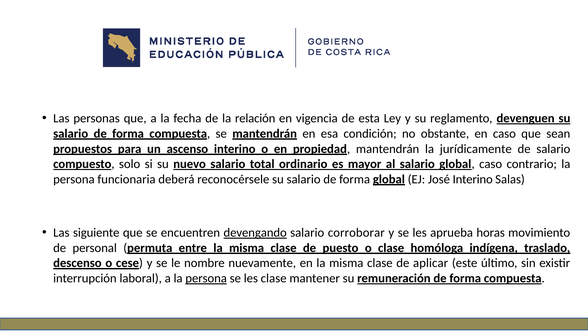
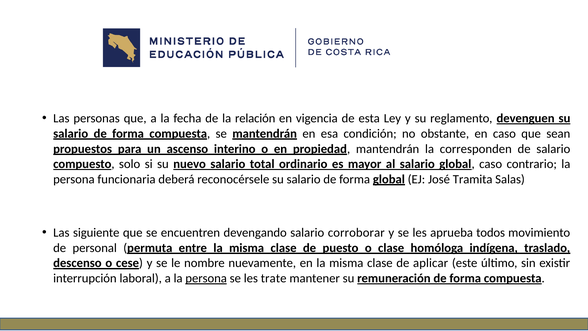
jurídicamente: jurídicamente -> corresponden (476, 149)
José Interino: Interino -> Tramita (473, 179)
devengando underline: present -> none (255, 233)
horas: horas -> todos (491, 233)
les clase: clase -> trate (274, 278)
